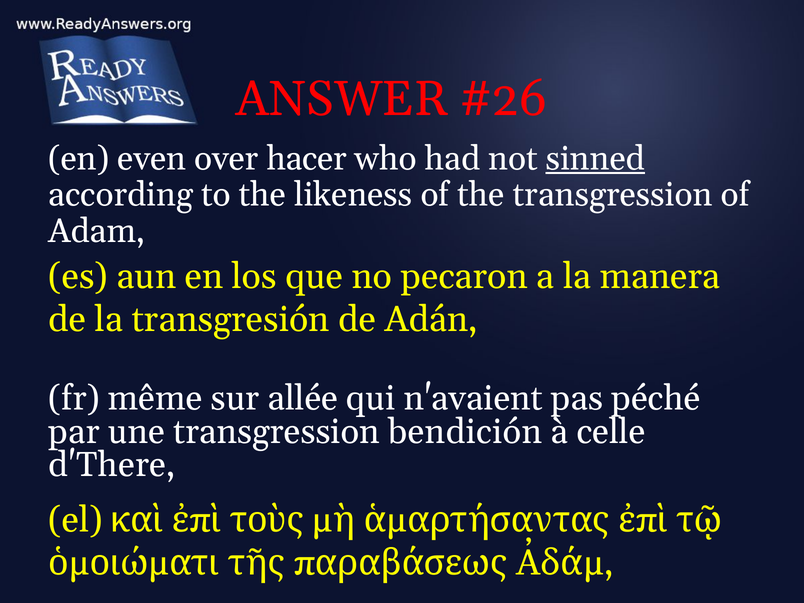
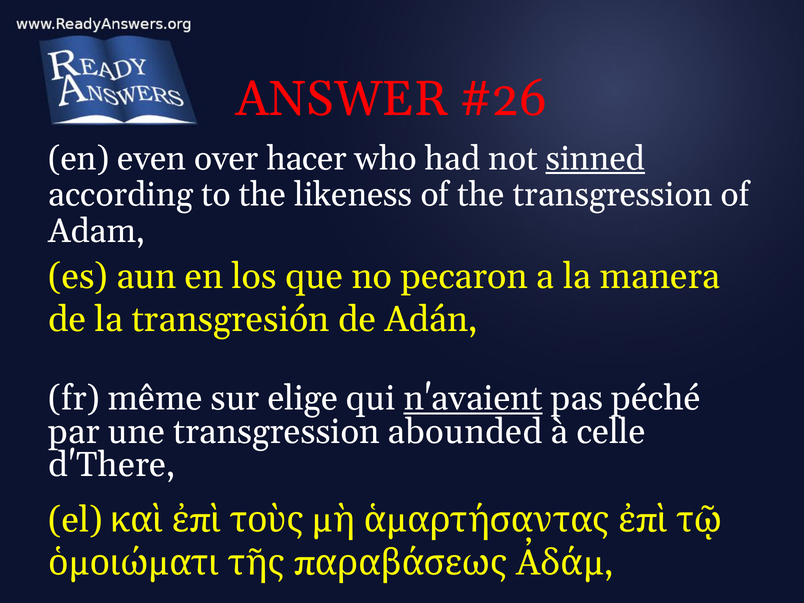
allée: allée -> elige (303, 398)
n'avaient underline: none -> present (473, 398)
bendición: bendición -> abounded (465, 432)
